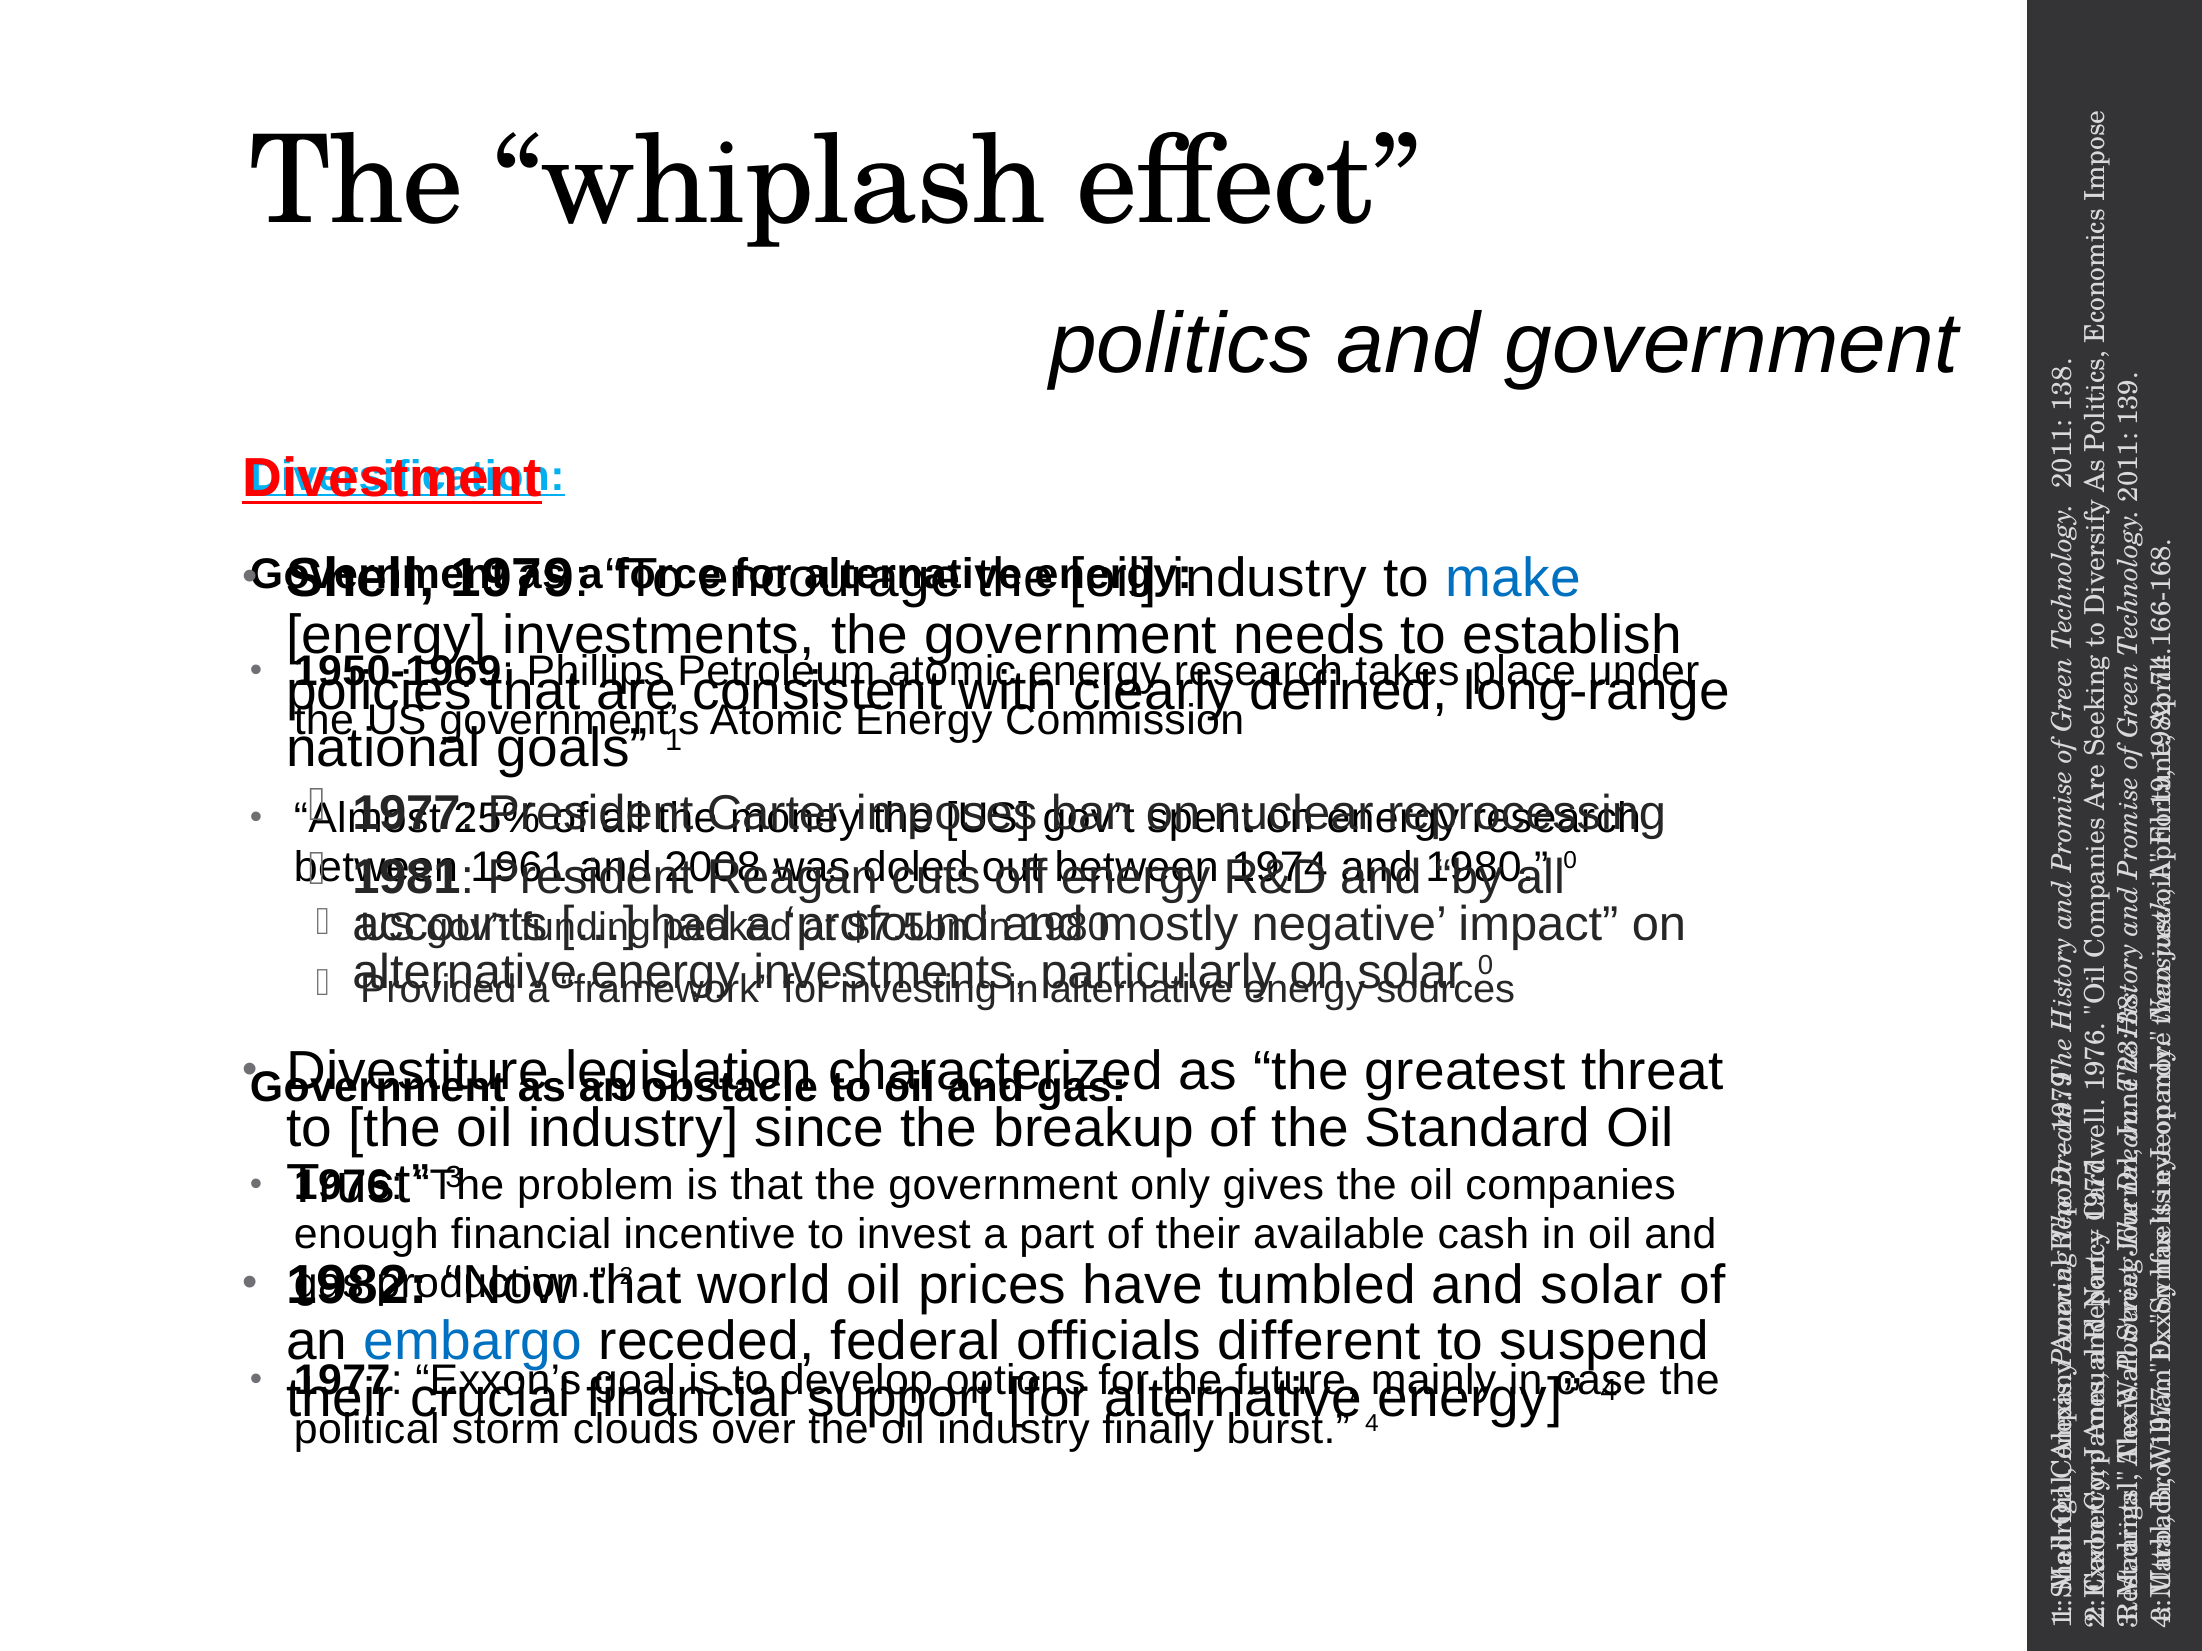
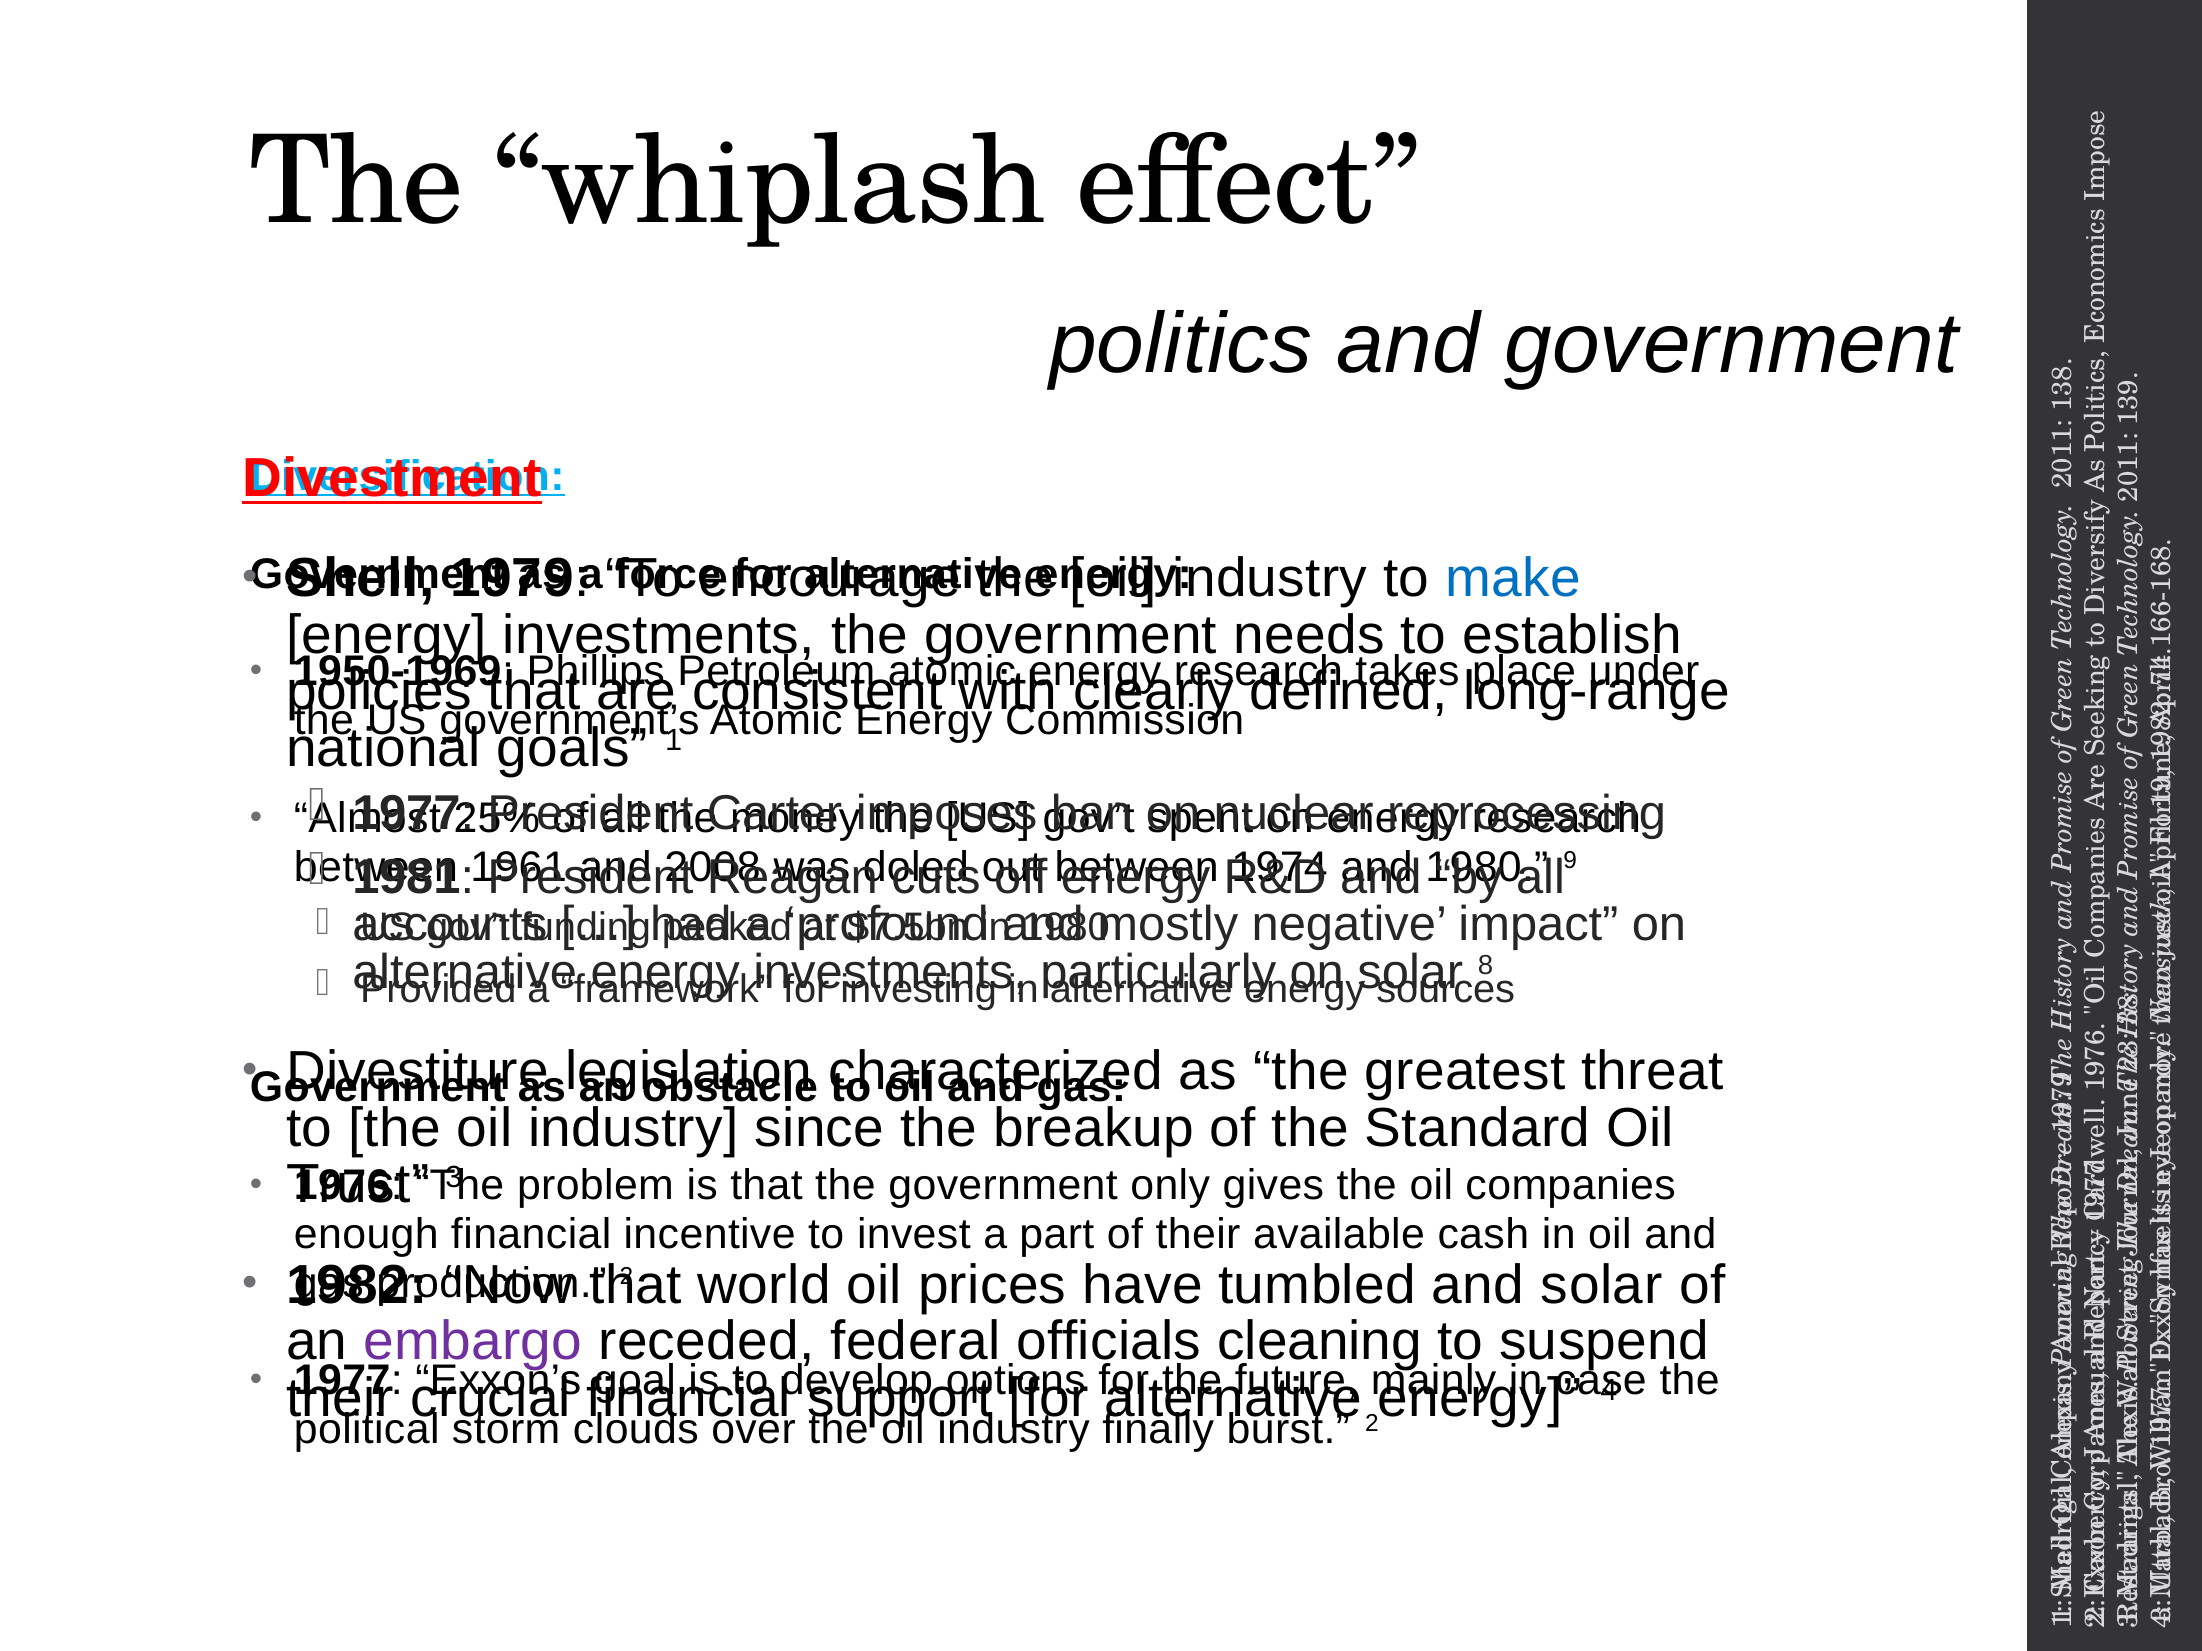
0: 0 -> 9 (1570, 861)
0: 0 -> 8 (1486, 966)
embargo colour: blue -> purple (473, 1342)
different: different -> cleaning (1320, 1342)
4: 4 -> 2 (1372, 1423)
